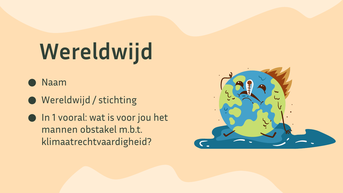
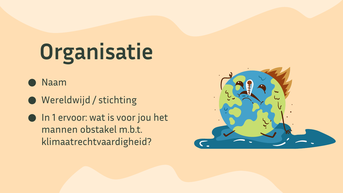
Wereldwijd: Wereldwijd -> Organisatie (96, 52)
vooral: vooral -> ervoor (73, 118)
